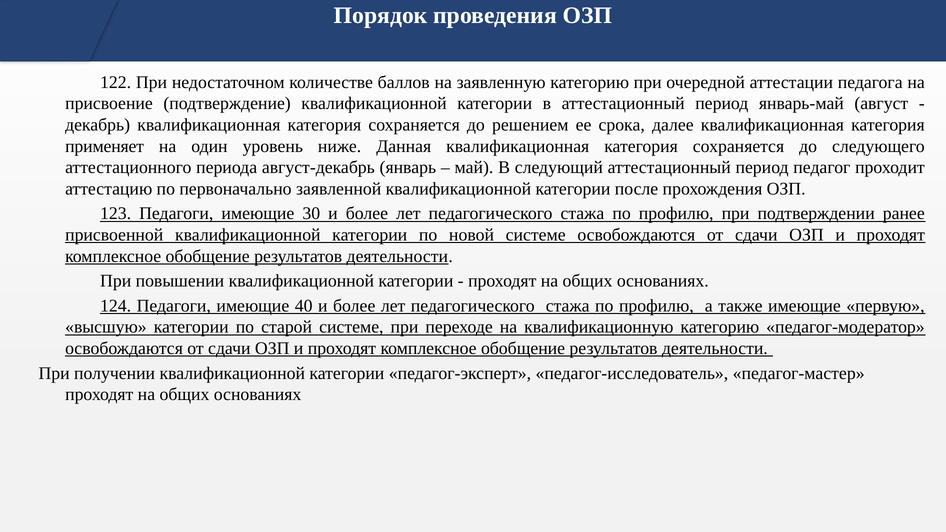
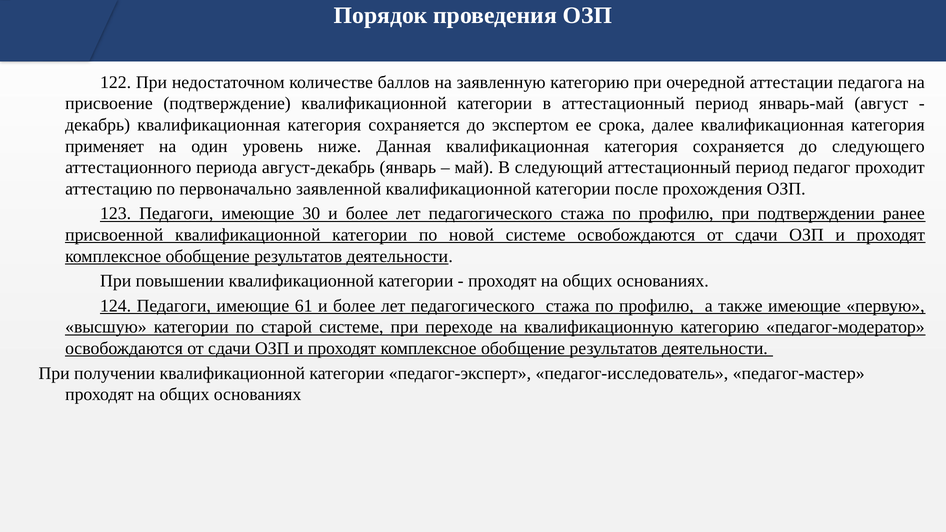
решением: решением -> экспертом (530, 125)
40: 40 -> 61 (304, 306)
